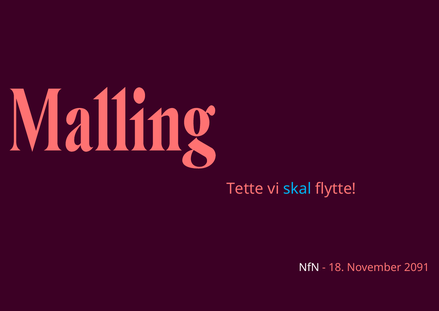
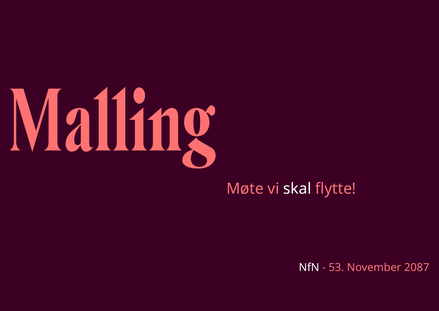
Tette: Tette -> Møte (245, 188)
skal colour: light blue -> white (297, 188)
18: 18 -> 53 (336, 267)
2091: 2091 -> 2087 (417, 267)
